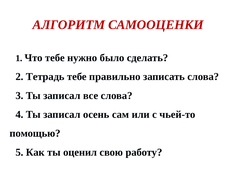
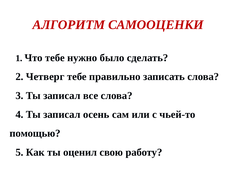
Тетрадь: Тетрадь -> Четверг (45, 76)
